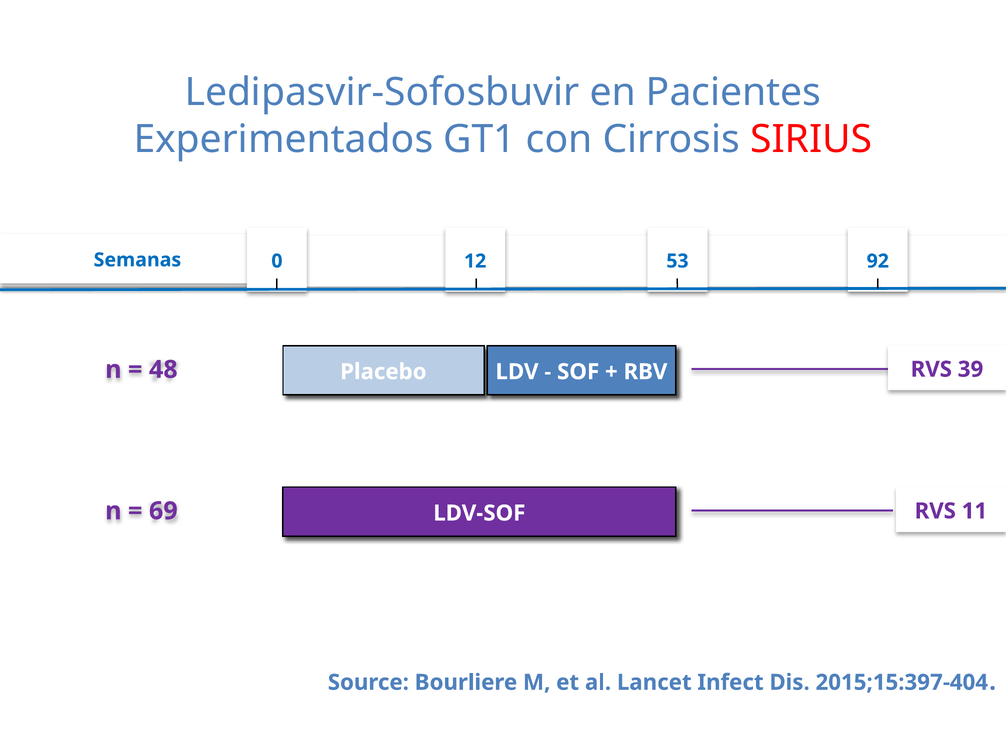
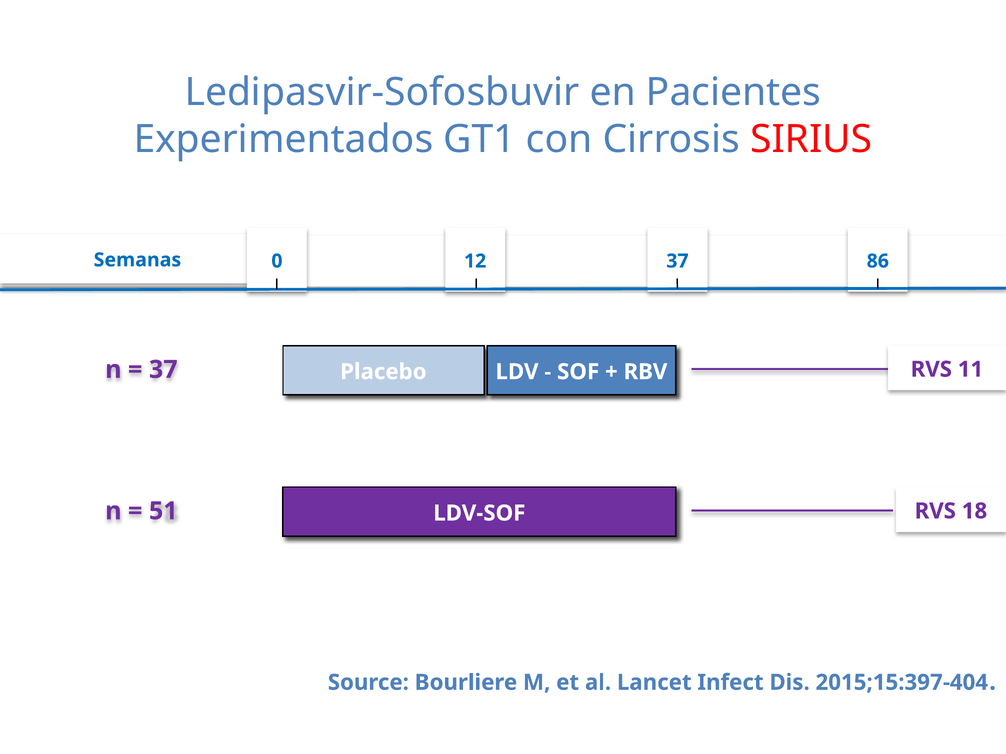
92: 92 -> 86 (878, 261)
12 53: 53 -> 37 (677, 261)
48: 48 -> 37 (163, 370)
39: 39 -> 11 (971, 370)
69: 69 -> 51 (163, 511)
11: 11 -> 18 (974, 511)
